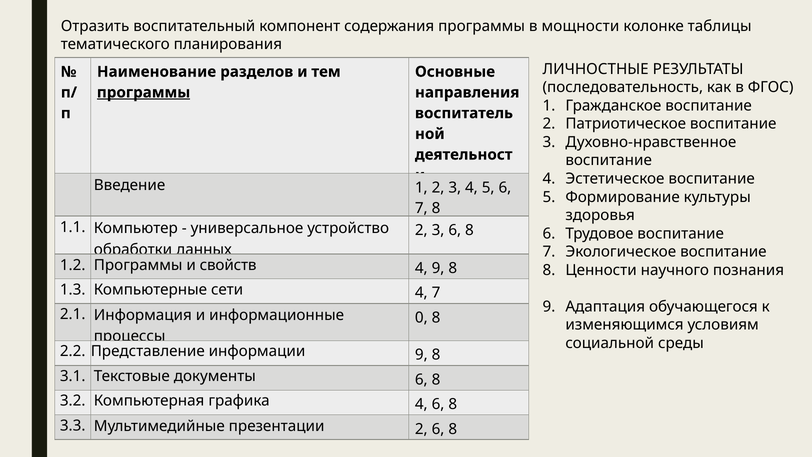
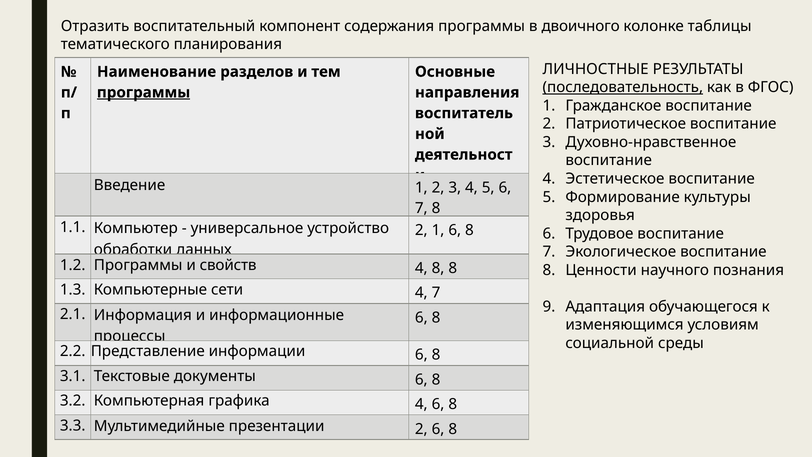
мощности: мощности -> двоичного (581, 26)
последовательность underline: none -> present (623, 87)
3: 3 -> 1 (438, 230)
4 9: 9 -> 8 (438, 268)
0: 0 -> 6 (421, 317)
информации 9: 9 -> 6 (421, 355)
